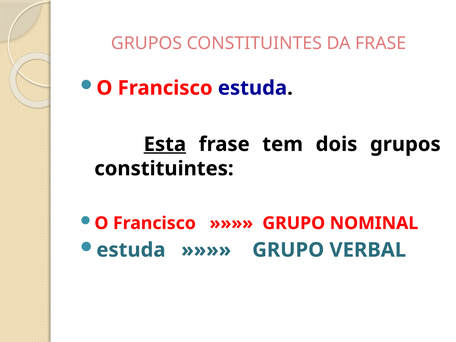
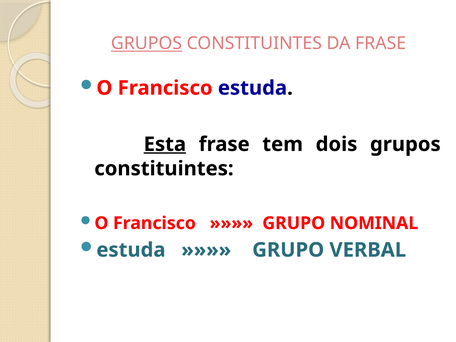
GRUPOS underline: none -> present (146, 43)
